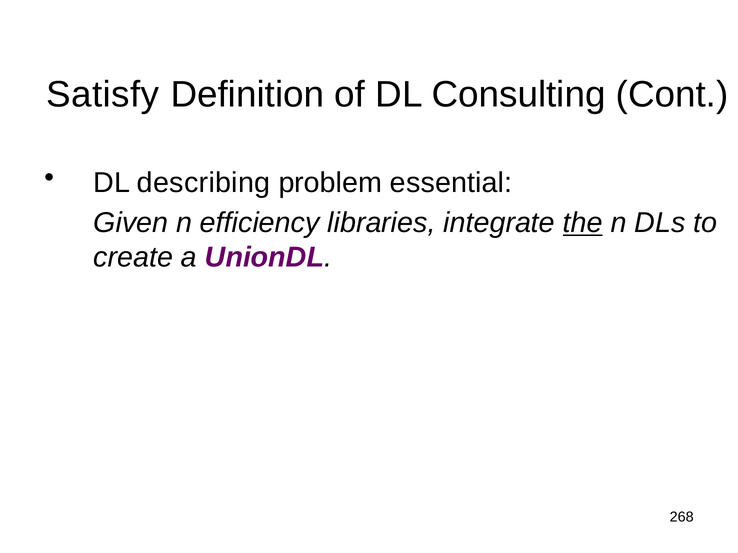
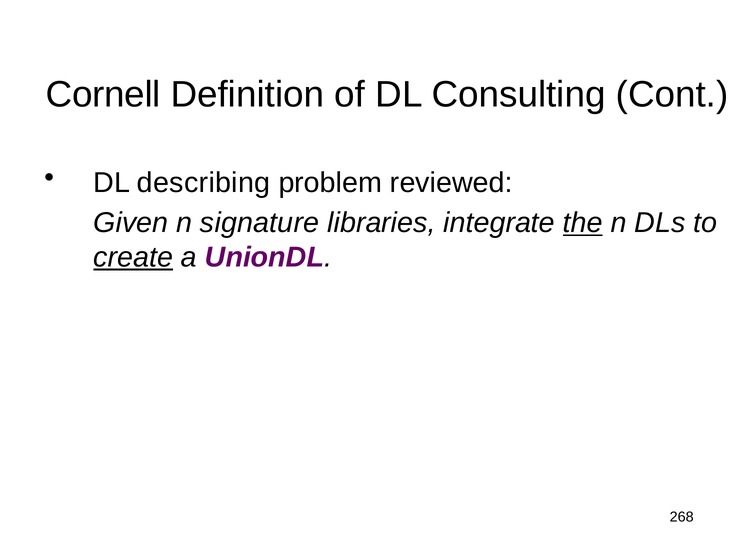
Satisfy: Satisfy -> Cornell (103, 95)
essential: essential -> reviewed (451, 183)
efficiency: efficiency -> signature (260, 223)
create underline: none -> present (133, 257)
